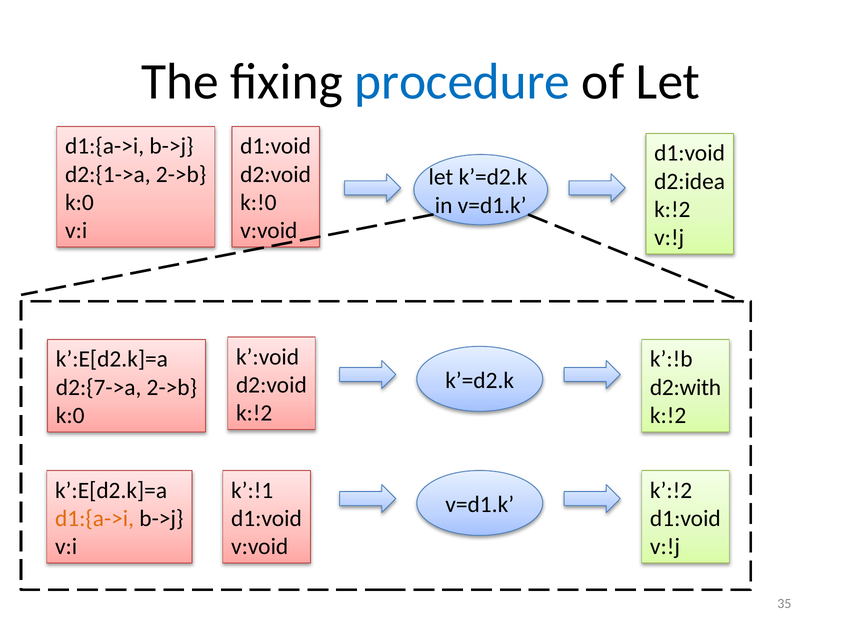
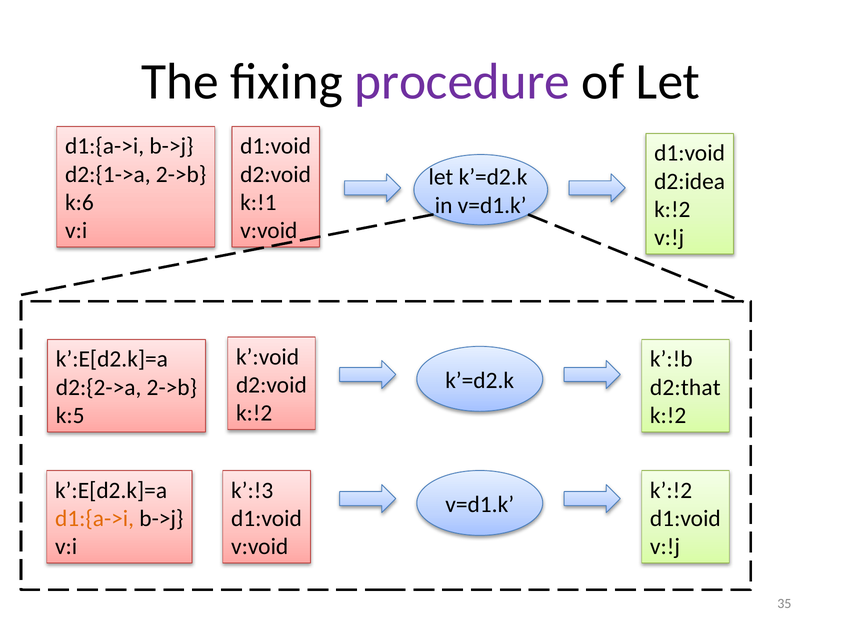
procedure colour: blue -> purple (462, 82)
k:0: k:0 -> k:6 (79, 202)
k:!0: k:!0 -> k:!1 (258, 202)
d2:{7->a: d2:{7->a -> d2:{2->a (99, 387)
d2:with: d2:with -> d2:that (685, 387)
k:0: k:0 -> k:5 (70, 415)
k’:!1: k’:!1 -> k’:!3 (252, 490)
